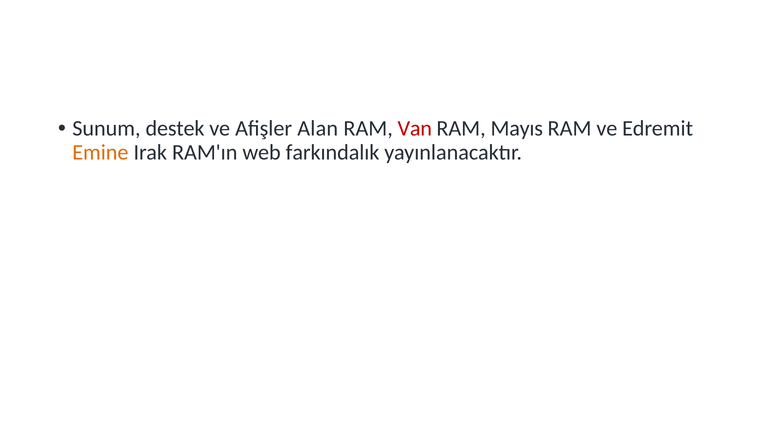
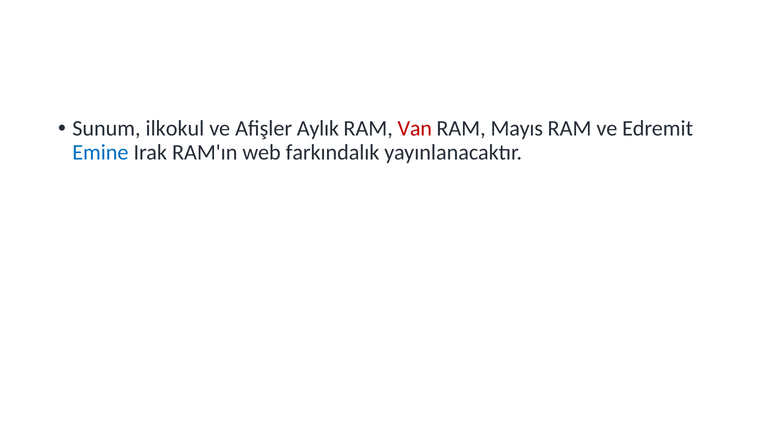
destek: destek -> ilkokul (175, 129)
Alan: Alan -> Aylık (318, 129)
Emine colour: orange -> blue (100, 153)
